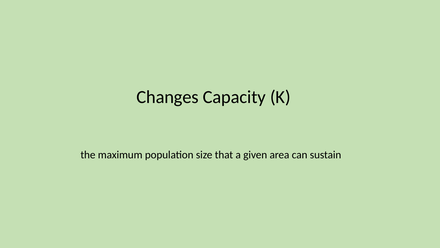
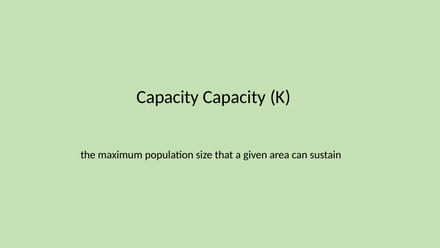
Changes: Changes -> Capacity (168, 97)
